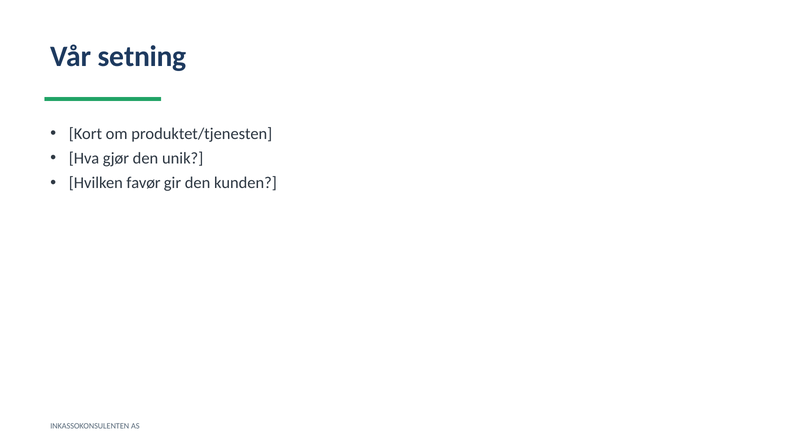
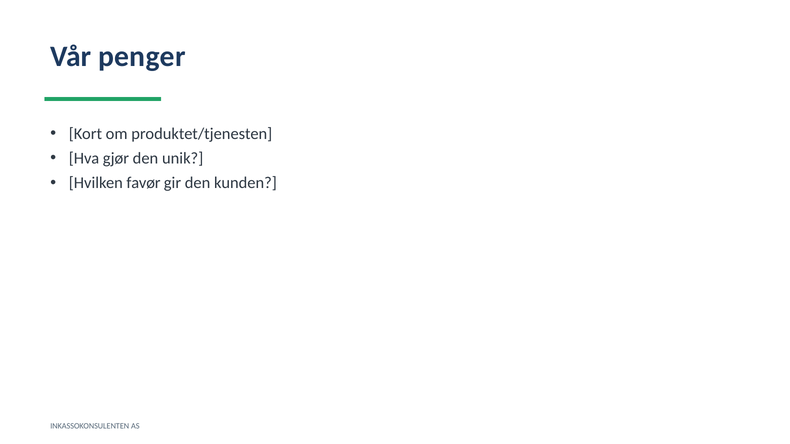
setning: setning -> penger (142, 56)
